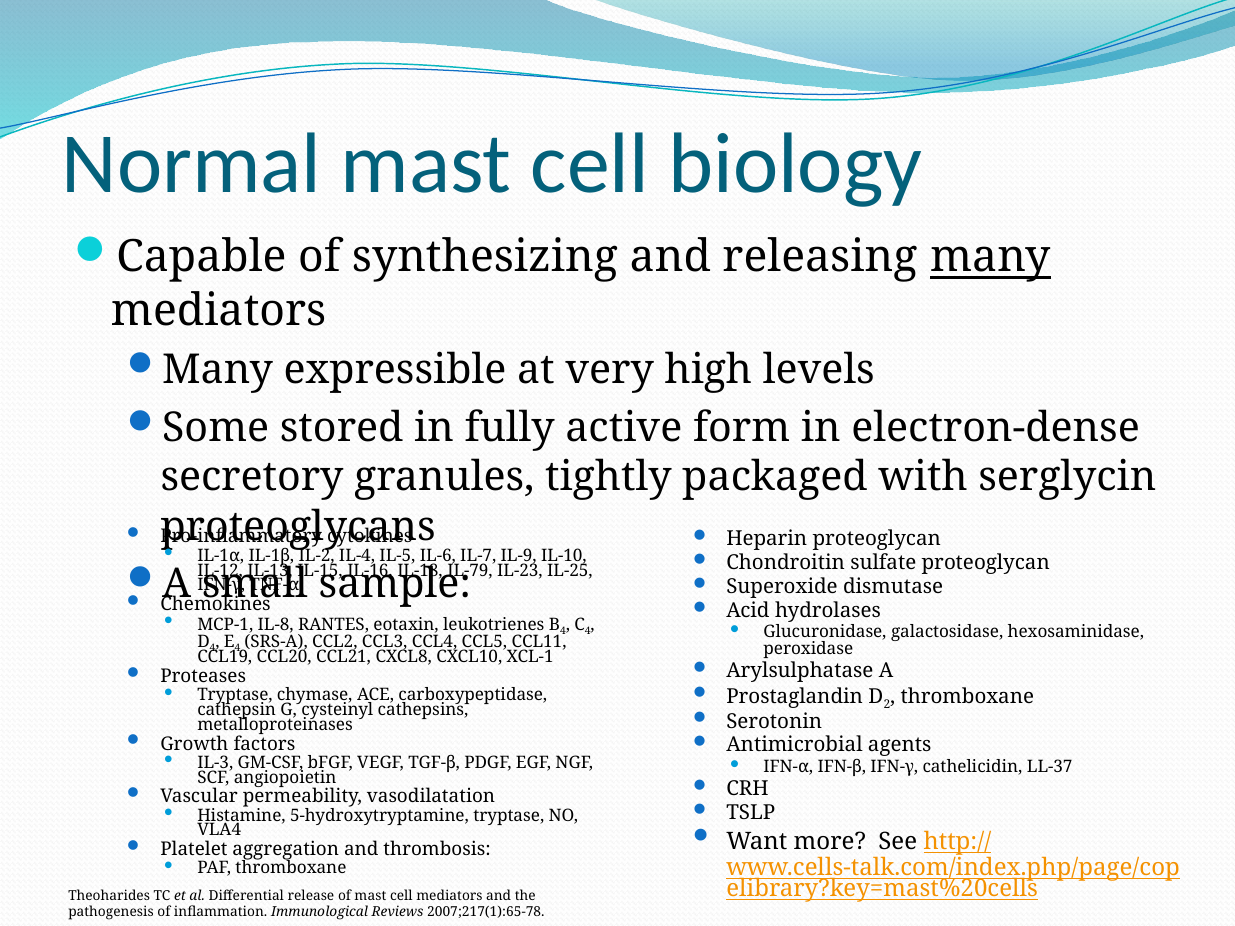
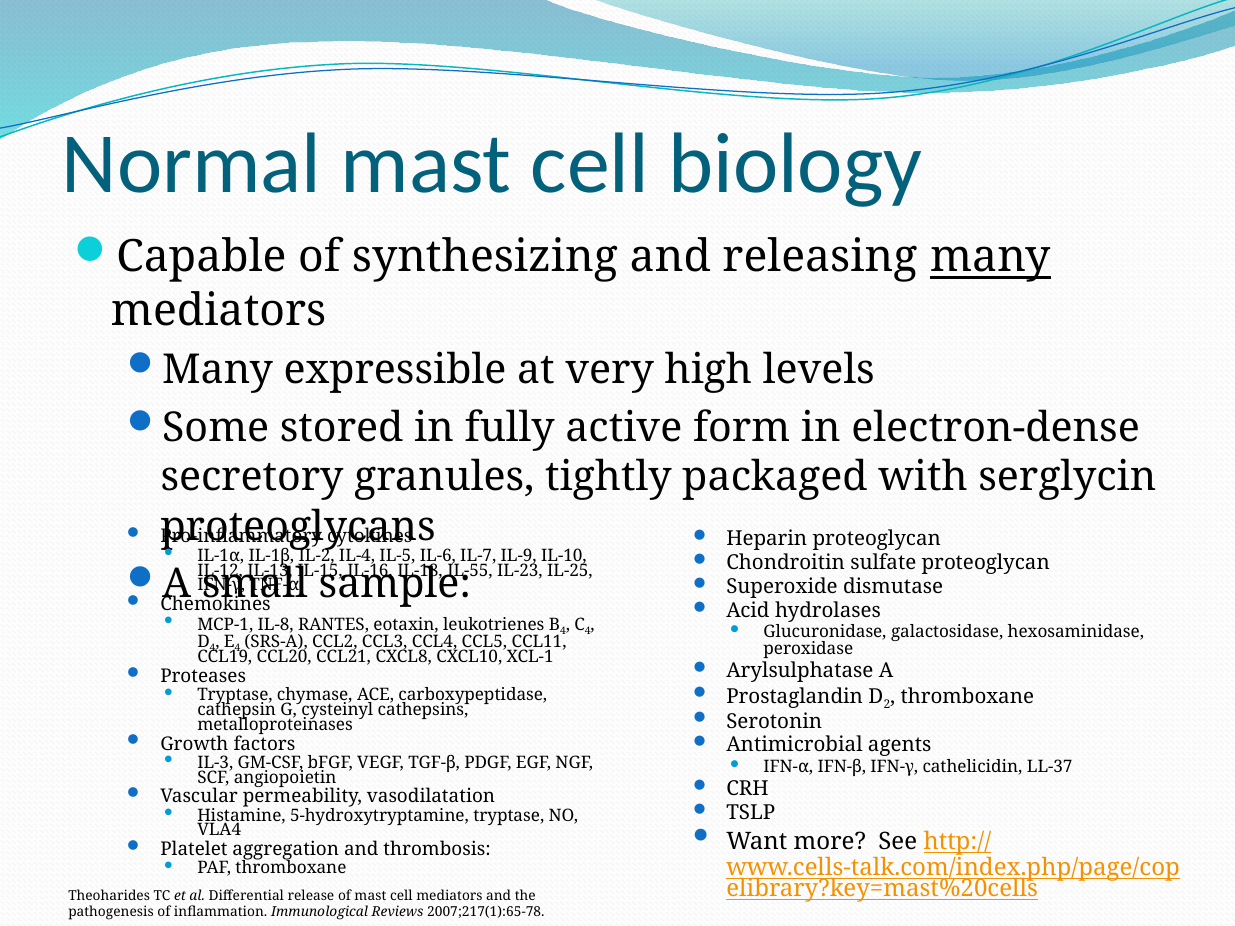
IL-79: IL-79 -> IL-55 (470, 571)
